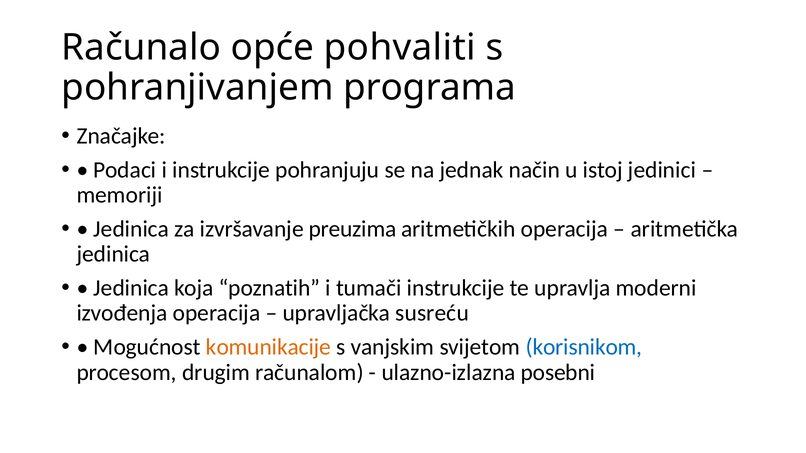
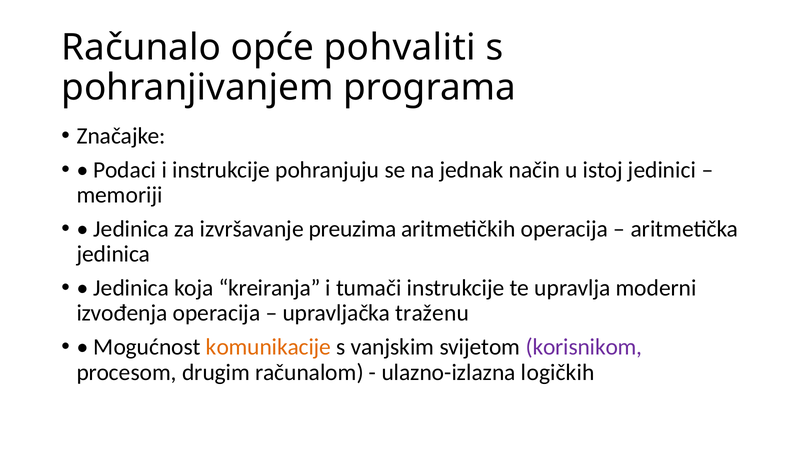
poznatih: poznatih -> kreiranja (269, 288)
susreću: susreću -> traženu (432, 314)
korisnikom colour: blue -> purple (584, 347)
posebni: posebni -> logičkih (558, 373)
